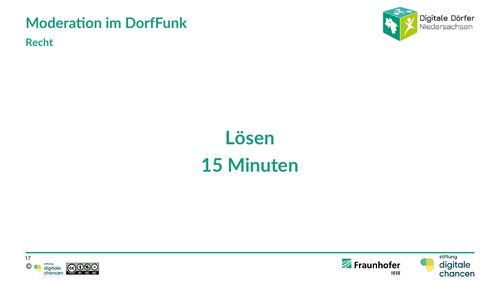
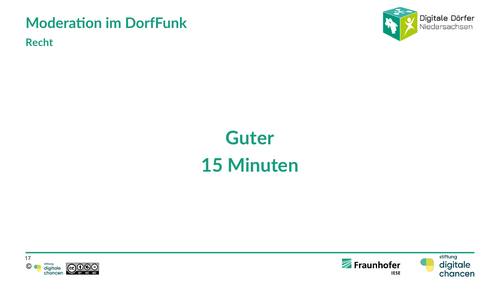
Lösen: Lösen -> Guter (250, 139)
